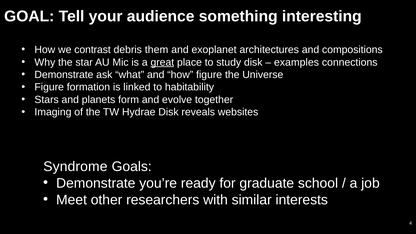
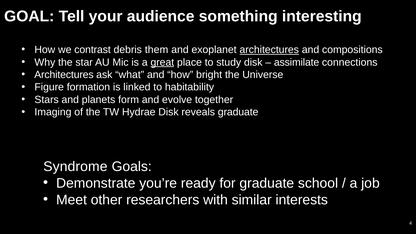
architectures underline: none -> present (269, 50)
examples: examples -> assimilate (297, 62)
Demonstrate: Demonstrate -> Architectures (64, 75)
how figure: figure -> bright (209, 75)
reveals websites: websites -> graduate (238, 112)
